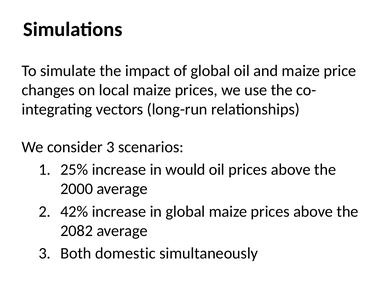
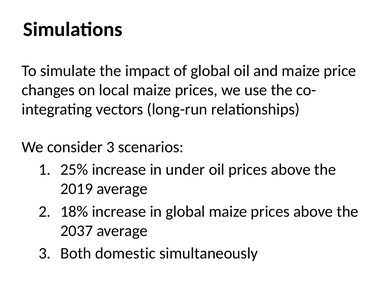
would: would -> under (185, 170)
2000: 2000 -> 2019 (77, 189)
42%: 42% -> 18% (74, 212)
2082: 2082 -> 2037 (77, 231)
